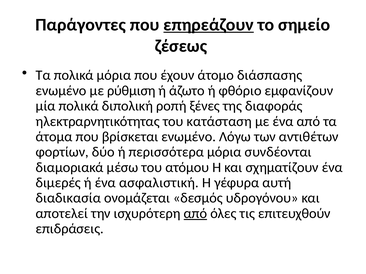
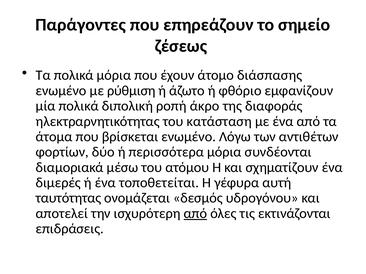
επηρεάζουν underline: present -> none (209, 25)
ξένες: ξένες -> άκρο (205, 106)
ασφαλιστική: ασφαλιστική -> τοποθετείται (159, 183)
διαδικασία: διαδικασία -> ταυτότητας (68, 198)
επιτευχθούν: επιτευχθούν -> εκτινάζονται (294, 214)
